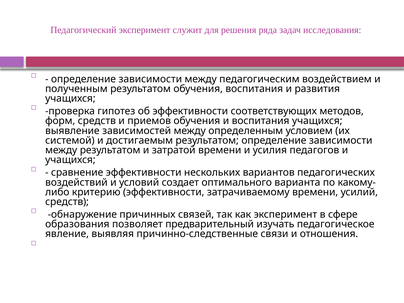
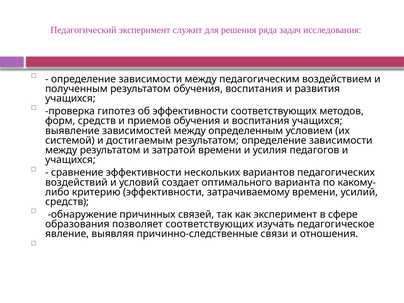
позволяет предварительный: предварительный -> соответствующих (210, 224)
